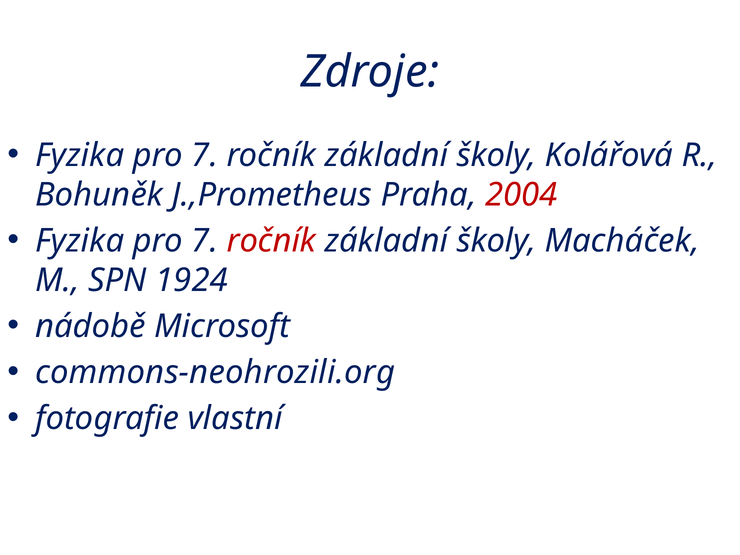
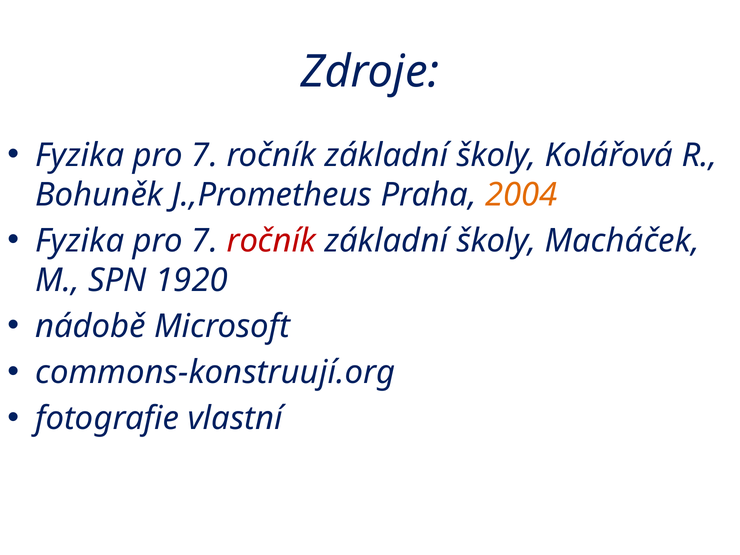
2004 colour: red -> orange (521, 195)
1924: 1924 -> 1920 (192, 280)
commons-neohrozili.org: commons-neohrozili.org -> commons-konstruují.org (215, 372)
